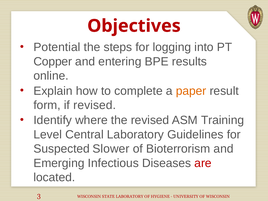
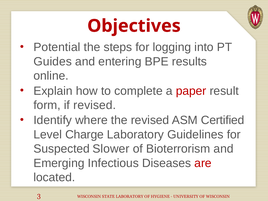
Copper: Copper -> Guides (53, 62)
paper colour: orange -> red (191, 91)
Training: Training -> Certified (223, 120)
Central: Central -> Charge (85, 135)
